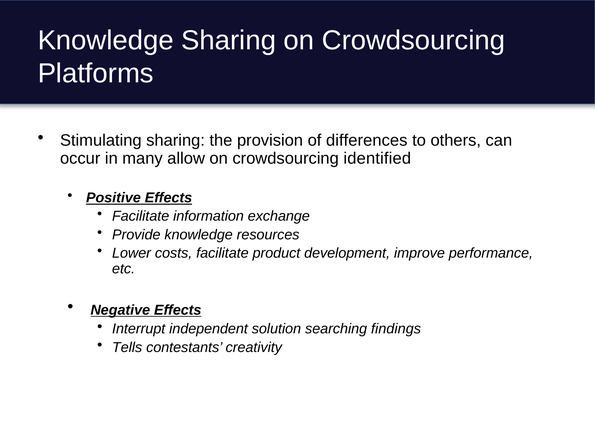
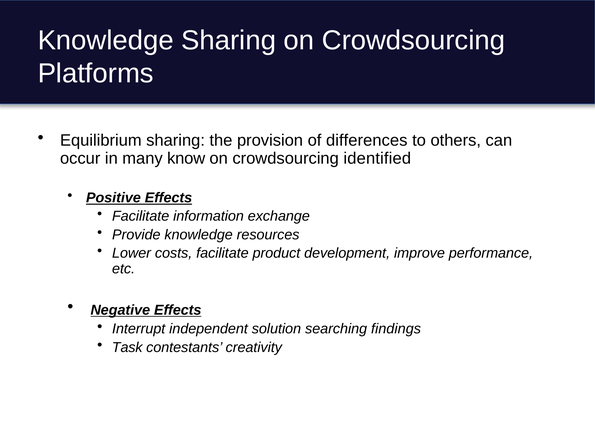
Stimulating: Stimulating -> Equilibrium (101, 141)
allow: allow -> know (186, 158)
Tells: Tells -> Task (127, 348)
